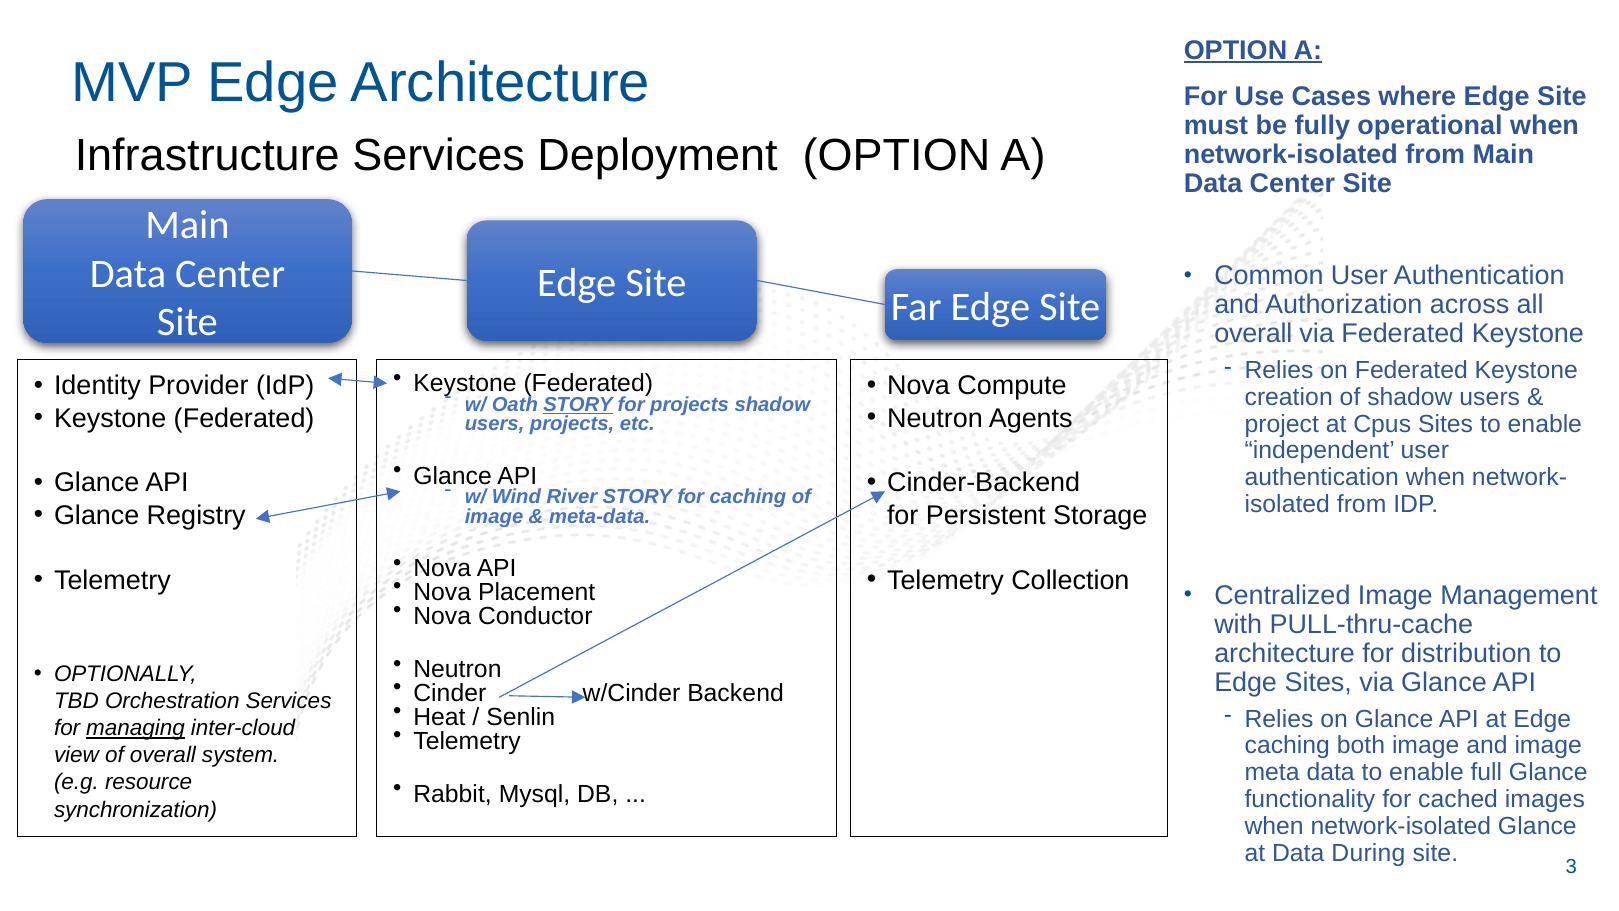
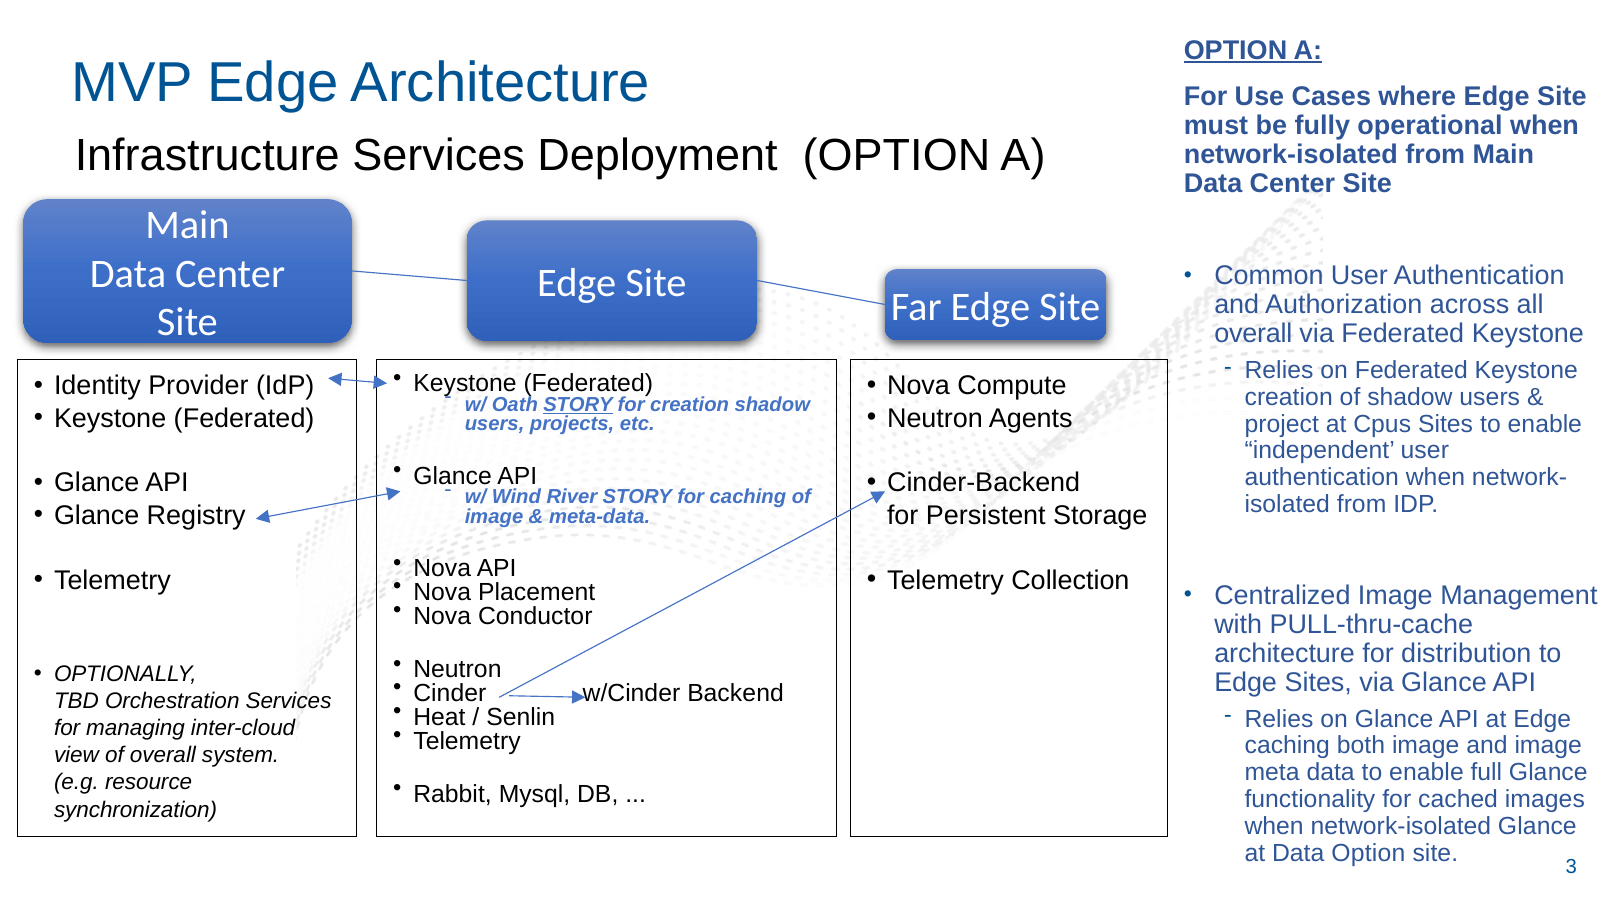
for projects: projects -> creation (690, 404)
managing underline: present -> none (136, 728)
Data During: During -> Option (1368, 853)
